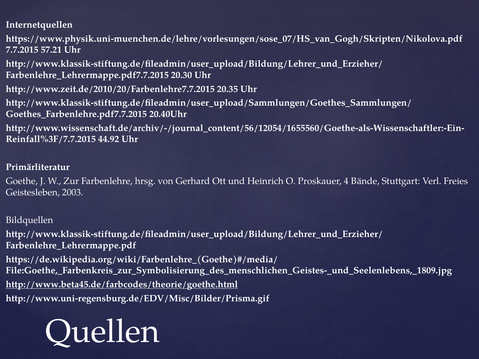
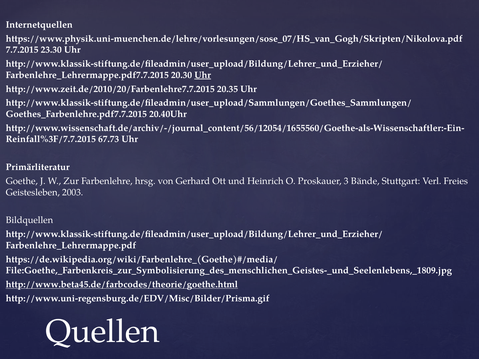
57.21: 57.21 -> 23.30 (51, 50)
Uhr underline: none -> present (203, 75)
44.92: 44.92 -> 67.73 (109, 139)
4: 4 -> 3 (346, 181)
